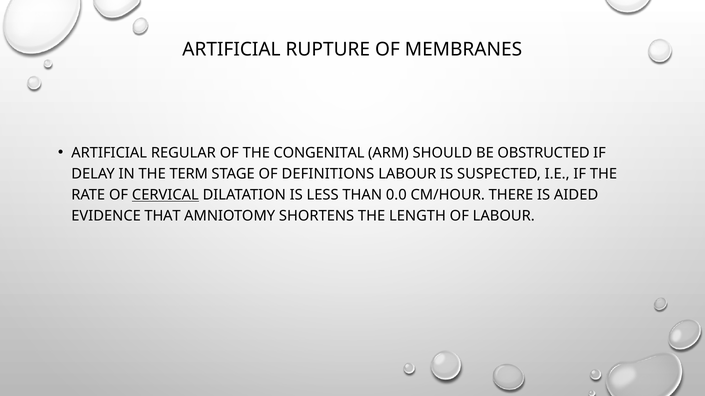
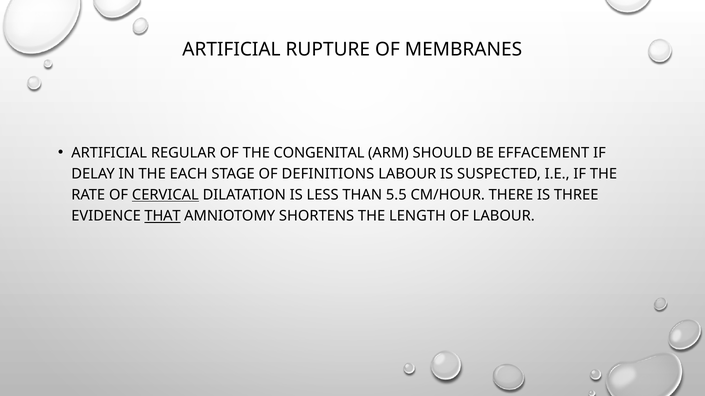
OBSTRUCTED: OBSTRUCTED -> EFFACEMENT (543, 153)
TERM: TERM -> EACH (189, 174)
0.0: 0.0 -> 5.5 (396, 195)
AIDED: AIDED -> THREE (576, 195)
THAT underline: none -> present (163, 216)
